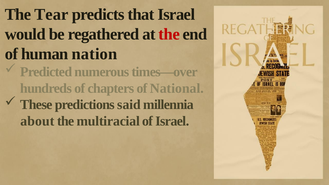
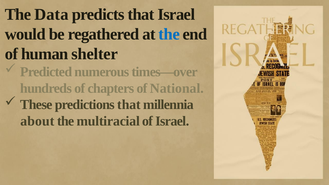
Tear: Tear -> Data (51, 14)
the colour: red -> blue (169, 34)
nation: nation -> shelter (95, 54)
predictions said: said -> that (129, 105)
